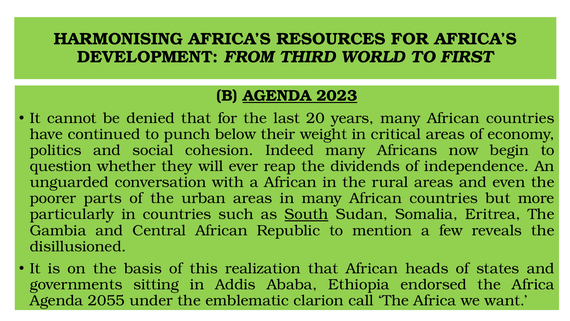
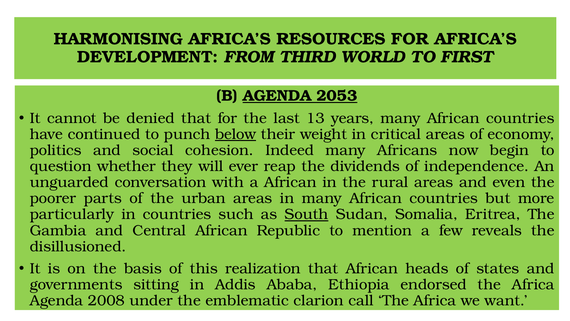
2023: 2023 -> 2053 (337, 96)
20: 20 -> 13 (315, 118)
below underline: none -> present (236, 134)
2055: 2055 -> 2008 (106, 300)
